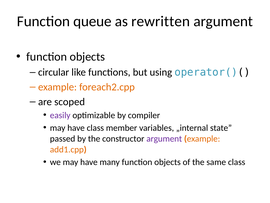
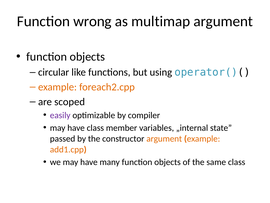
queue: queue -> wrong (92, 21)
rewritten: rewritten -> multimap (161, 21)
argument colour: purple -> orange (164, 138)
